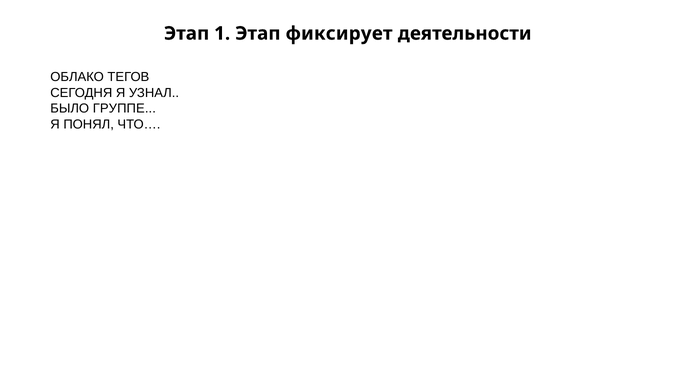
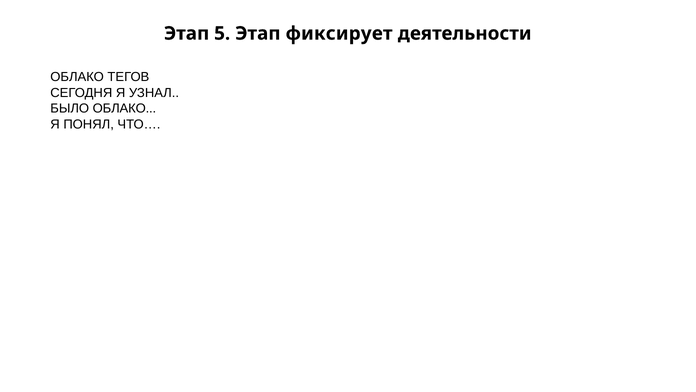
1: 1 -> 5 (222, 33)
БЫЛО ГРУППЕ: ГРУППЕ -> ОБЛАКО (124, 108)
